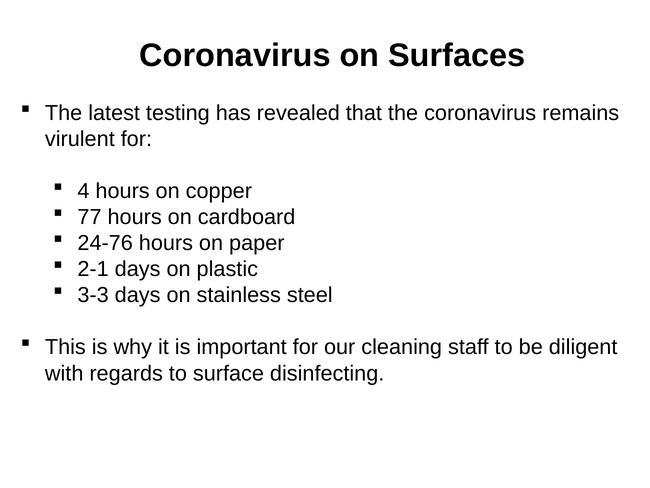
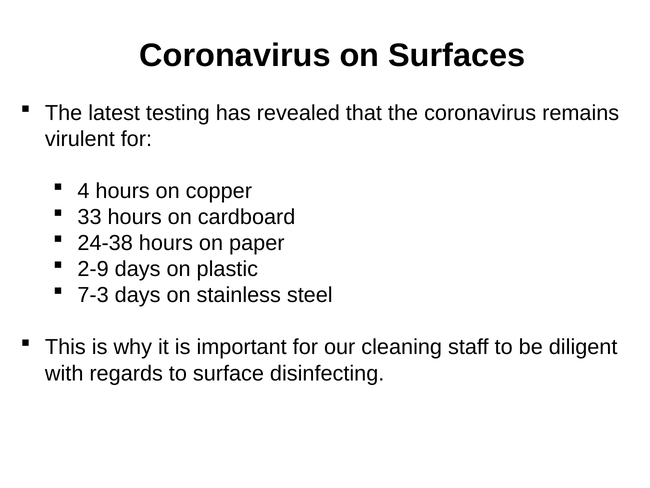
77: 77 -> 33 (90, 217)
24-76: 24-76 -> 24-38 (105, 243)
2-1: 2-1 -> 2-9 (93, 269)
3-3: 3-3 -> 7-3 (93, 295)
